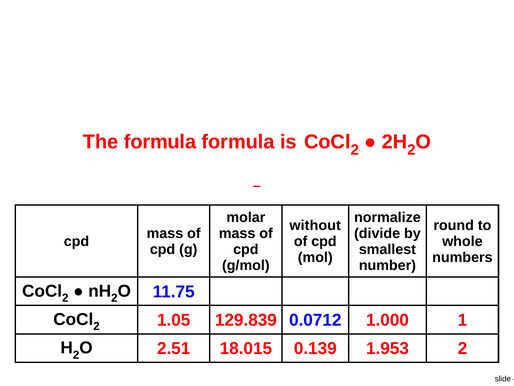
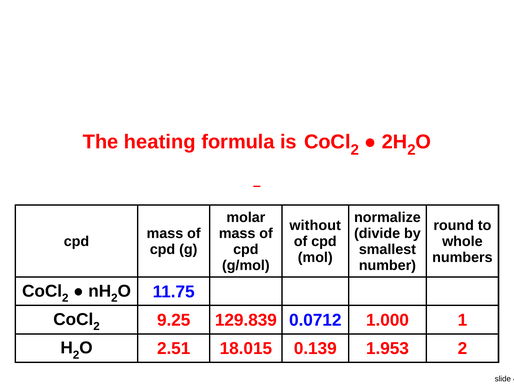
The formula: formula -> heating (160, 142)
1.05: 1.05 -> 9.25 (174, 320)
